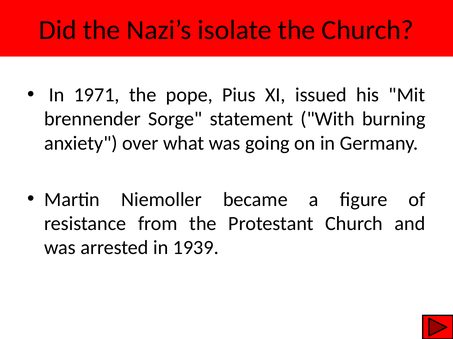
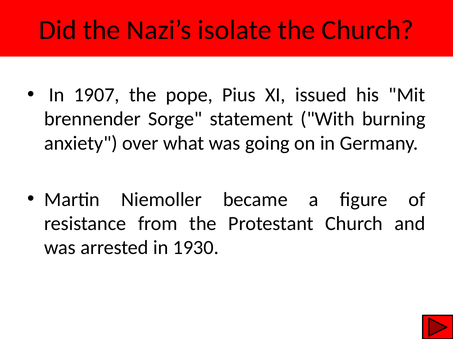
1971: 1971 -> 1907 (97, 95)
1939: 1939 -> 1930 (196, 248)
